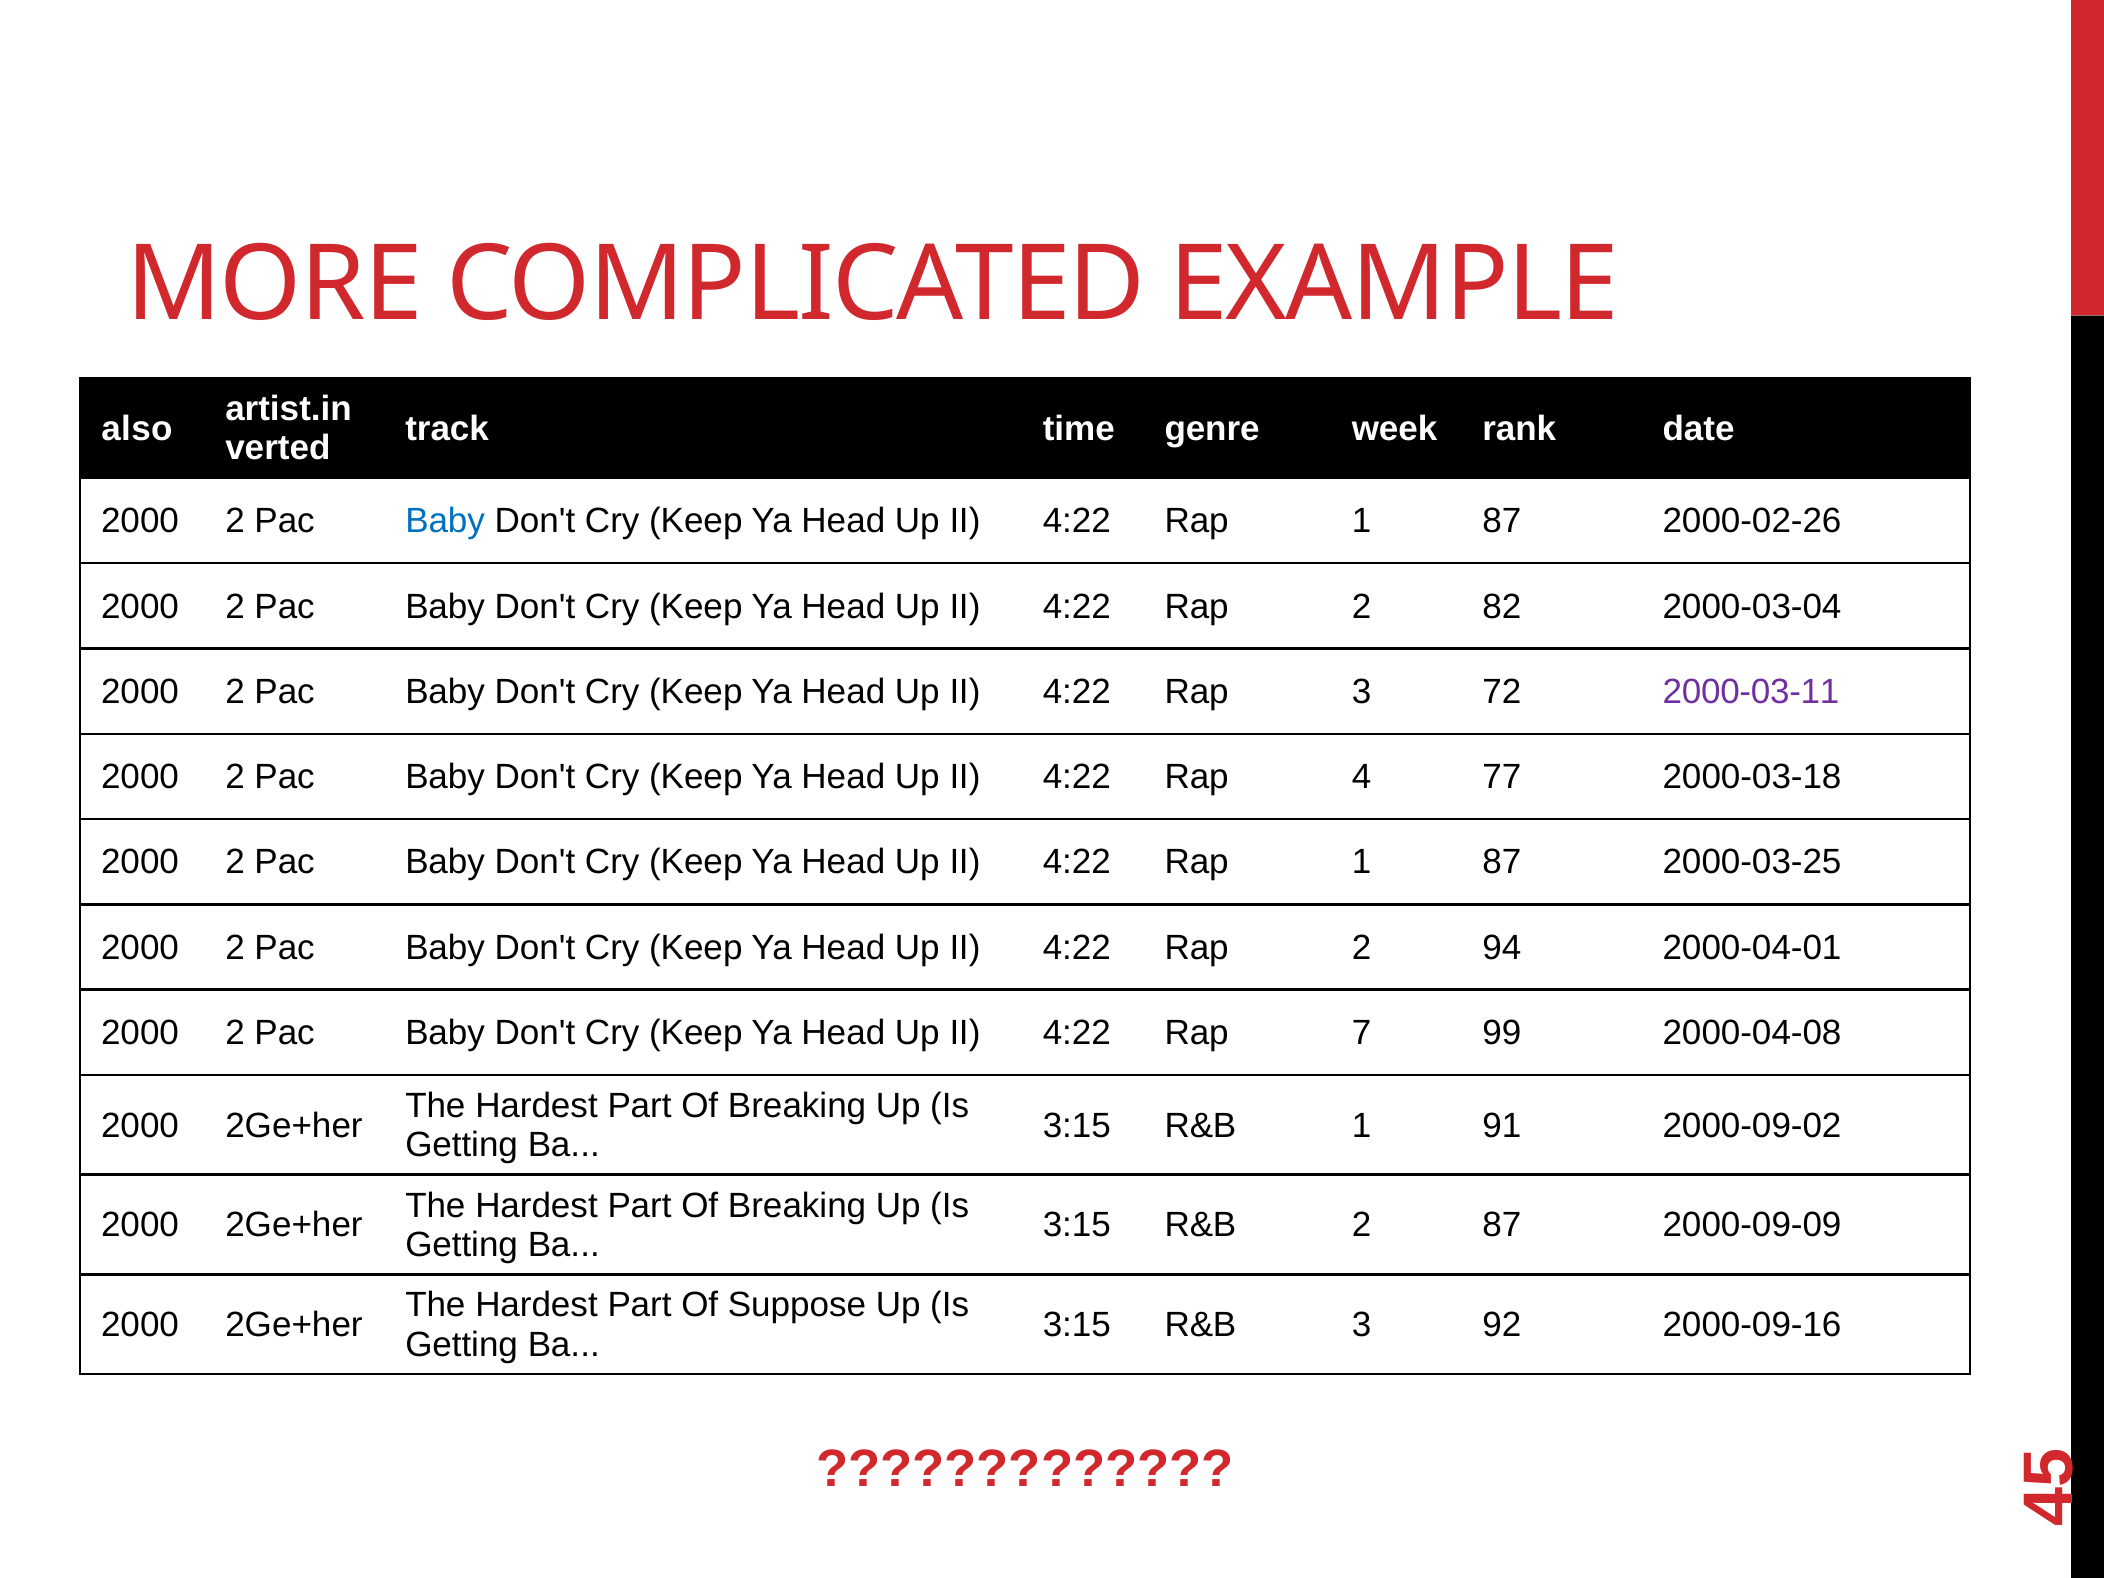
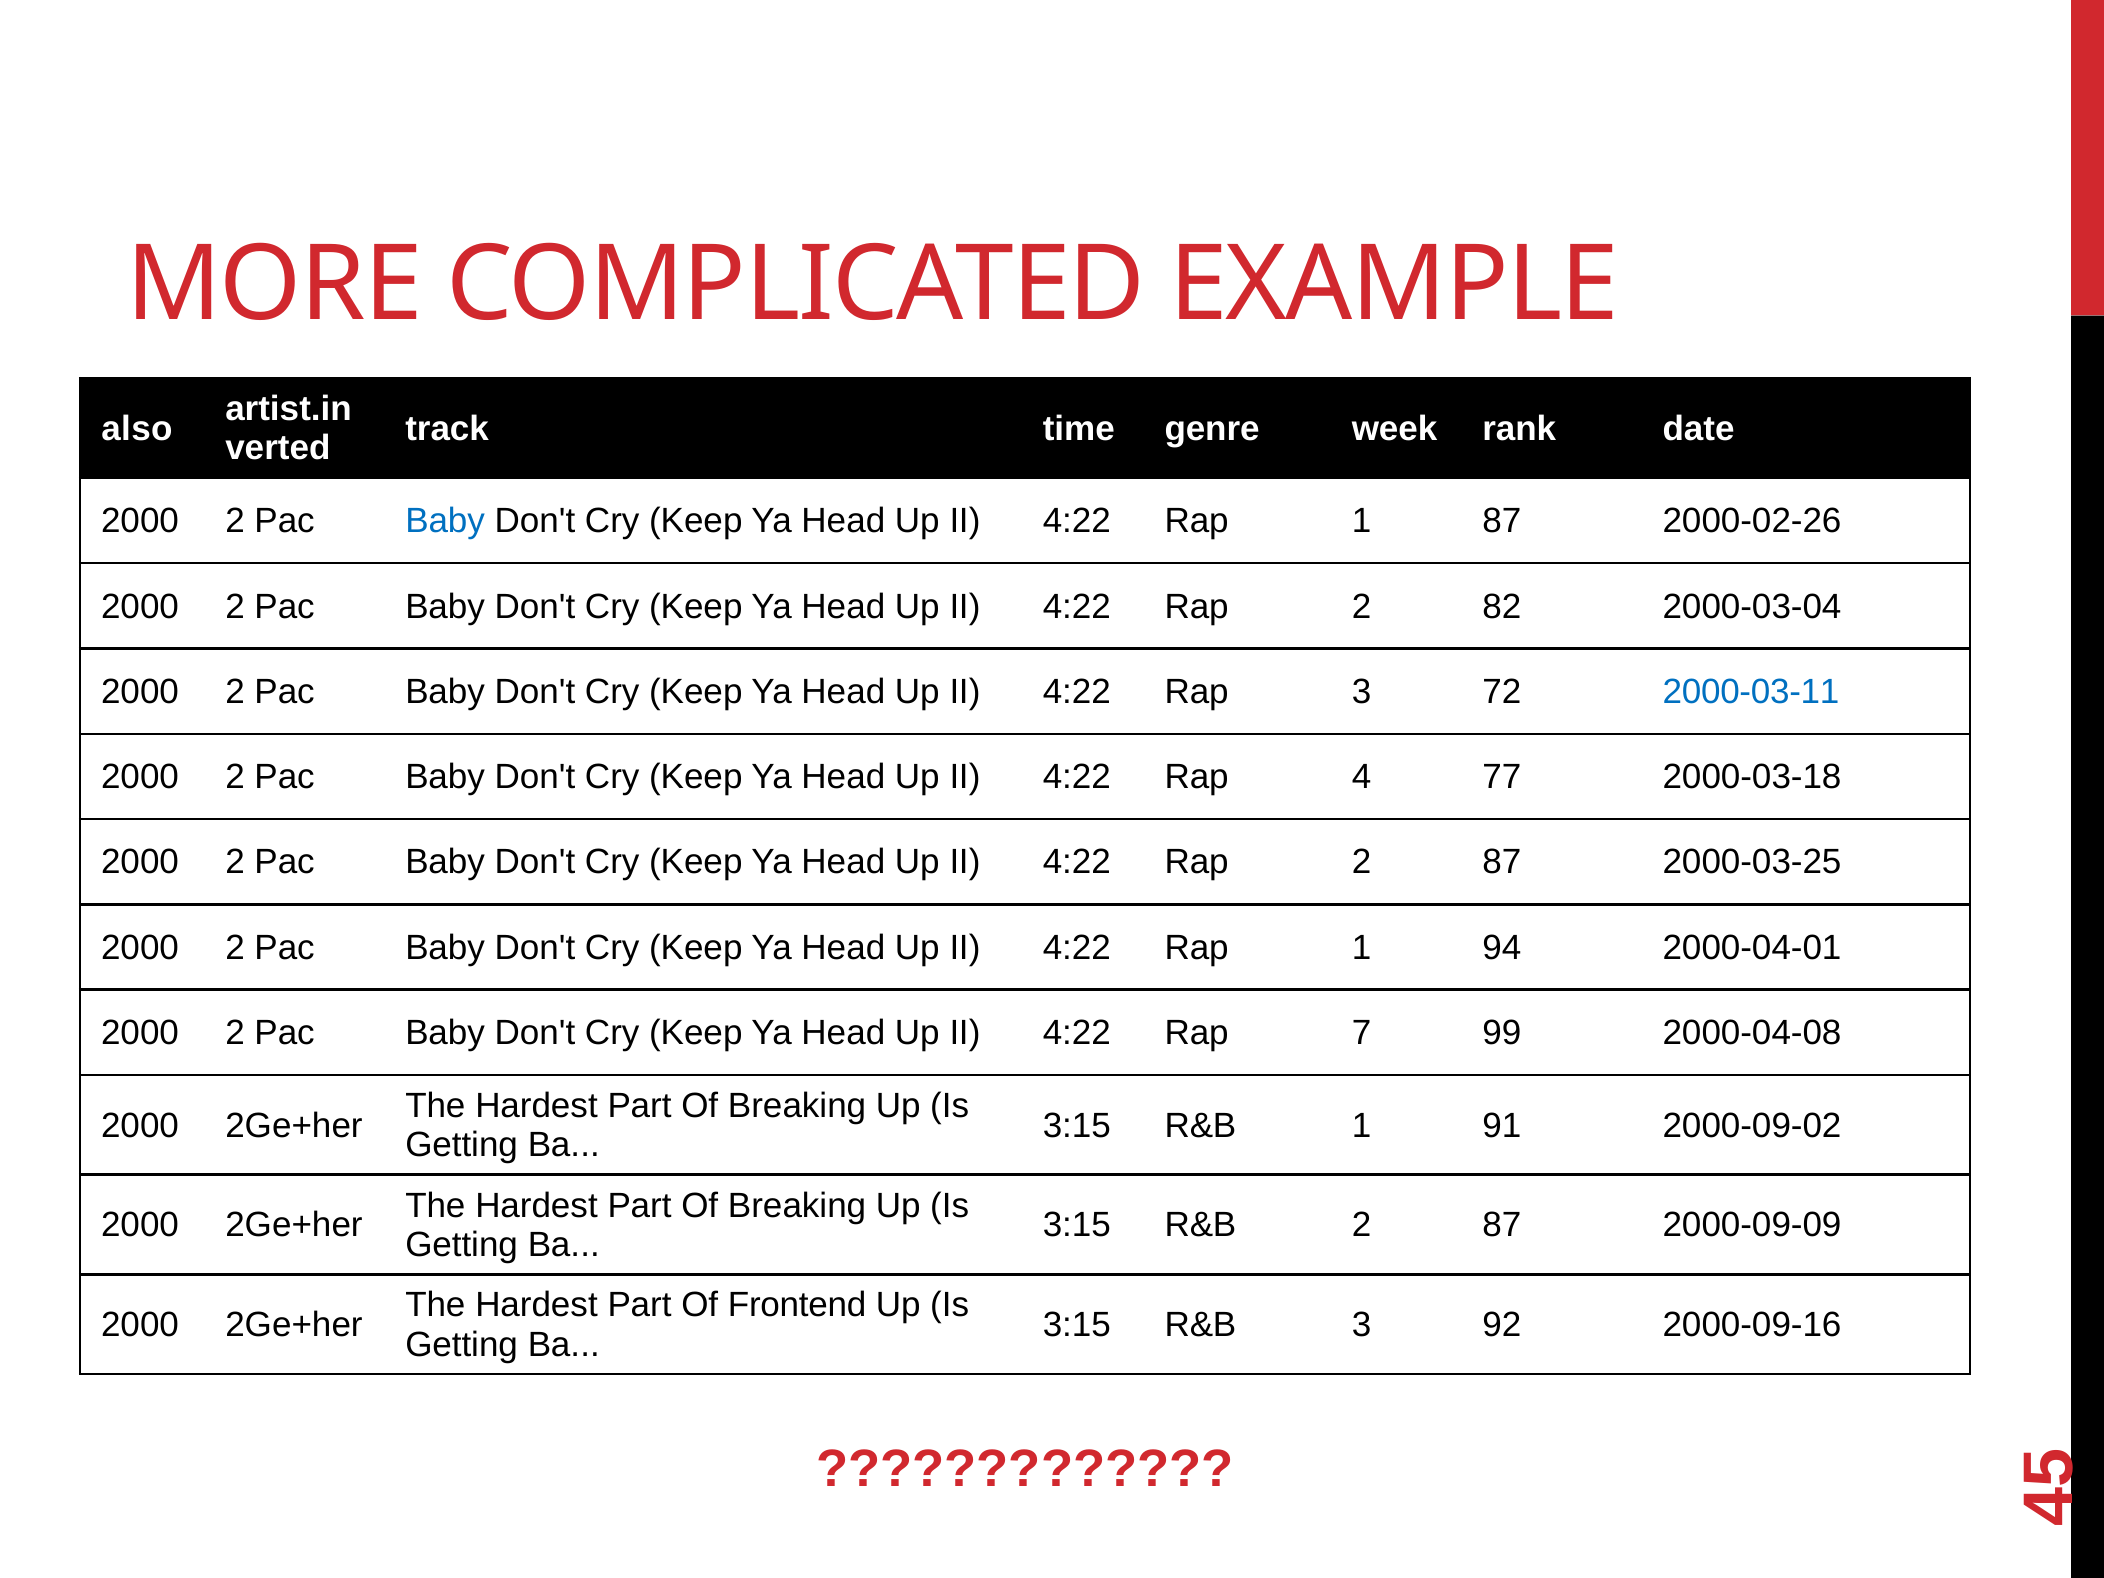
2000-03-11 colour: purple -> blue (1751, 692)
1: 1 -> 2 (1362, 862)
2: 2 -> 1 (1362, 948)
Suppose: Suppose -> Frontend (797, 1305)
